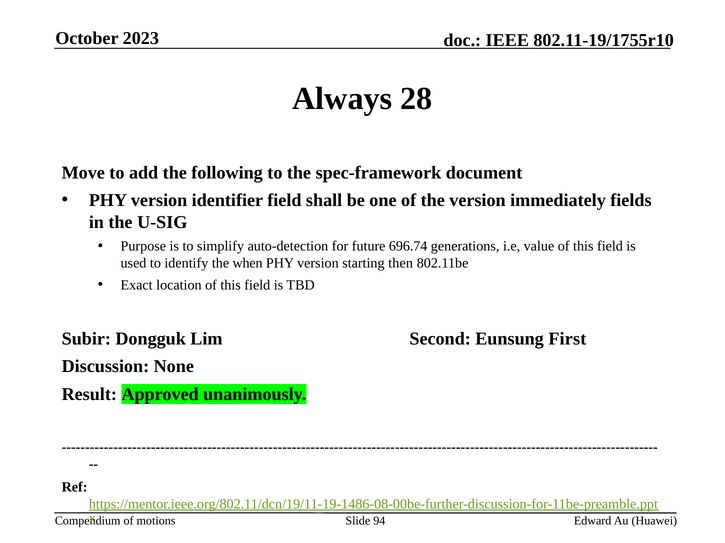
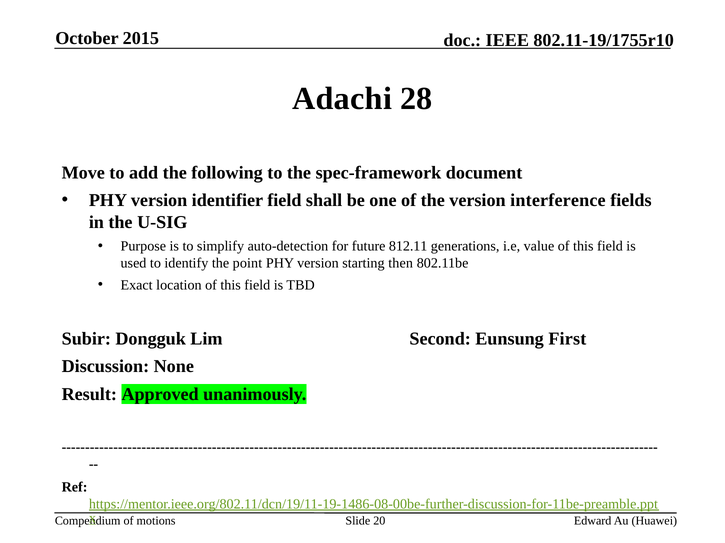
2023: 2023 -> 2015 (141, 38)
Always: Always -> Adachi (342, 99)
immediately: immediately -> interference (558, 201)
696.74: 696.74 -> 812.11 (408, 246)
when: when -> point (247, 263)
94: 94 -> 20 (379, 521)
